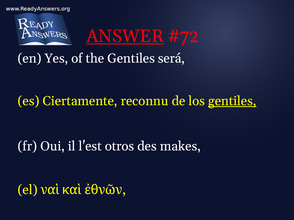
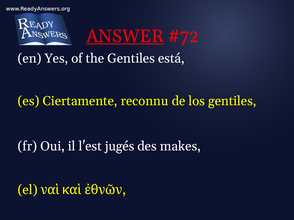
será: será -> está (171, 59)
gentiles underline: present -> none (232, 101)
otros: otros -> jugés (120, 146)
